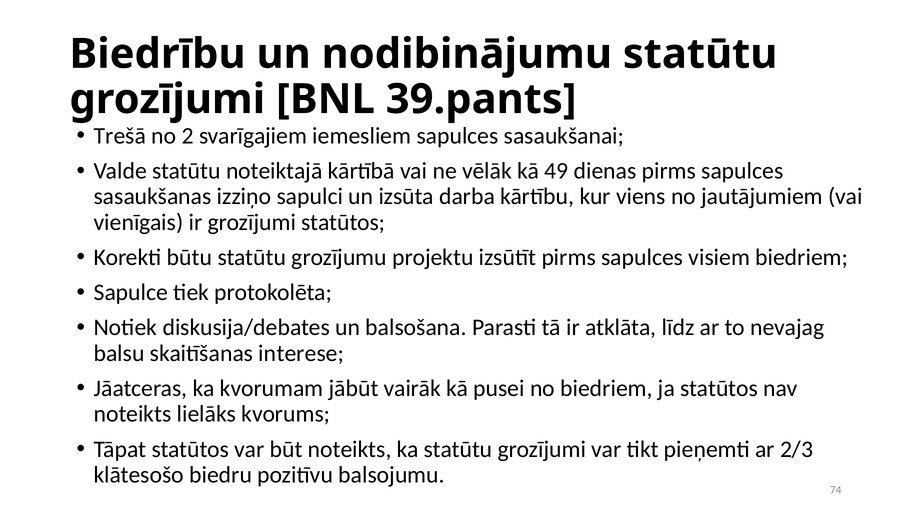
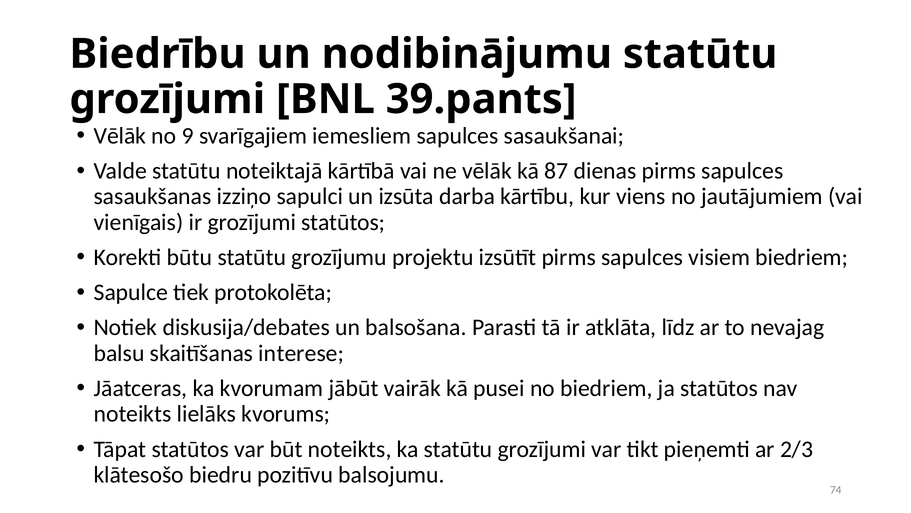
Trešā: Trešā -> Vēlāk (120, 136)
2: 2 -> 9 (188, 136)
49: 49 -> 87 (556, 171)
